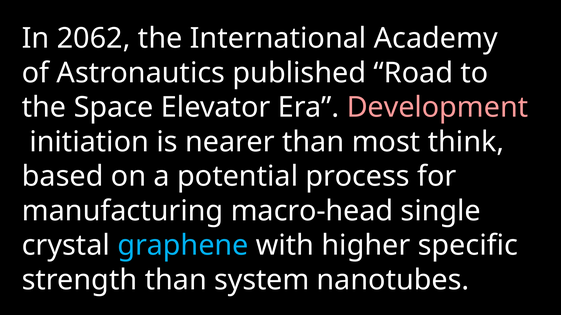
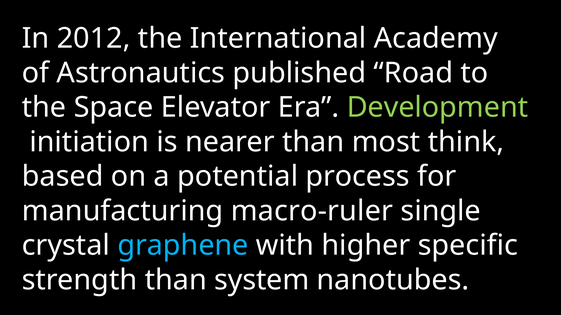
2062: 2062 -> 2012 (94, 38)
Development colour: pink -> light green (437, 108)
macro-head: macro-head -> macro-ruler (312, 211)
